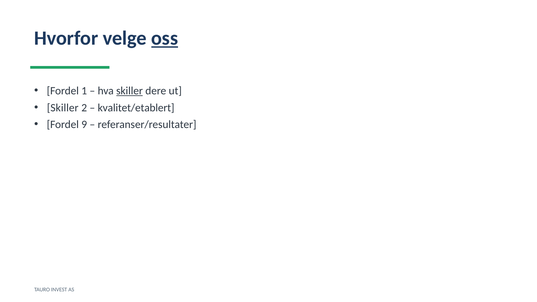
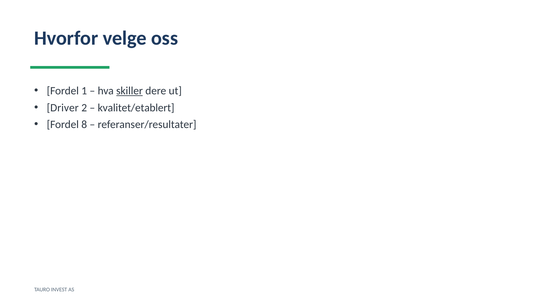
oss underline: present -> none (165, 38)
Skiller: Skiller -> Driver (63, 108)
9: 9 -> 8 (84, 125)
